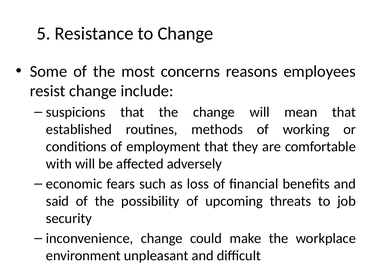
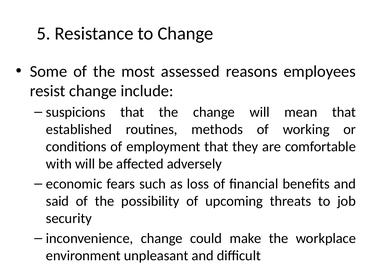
concerns: concerns -> assessed (190, 71)
